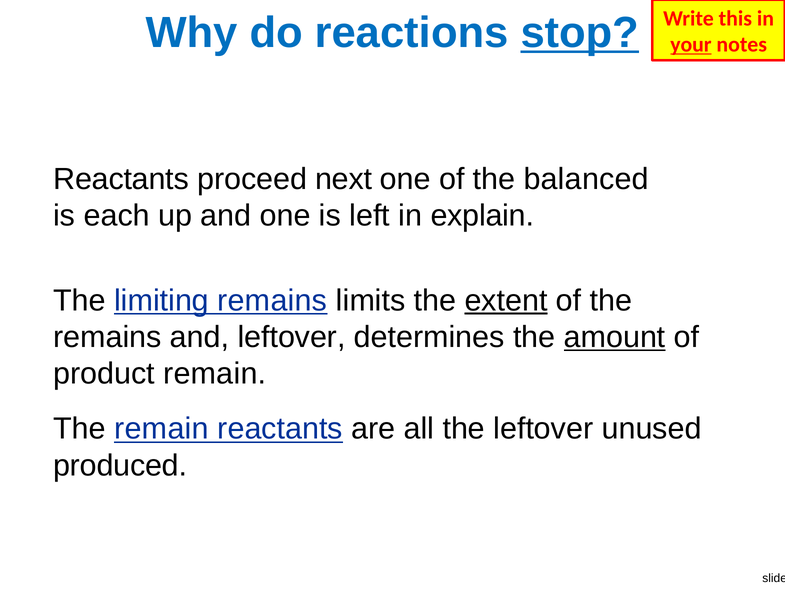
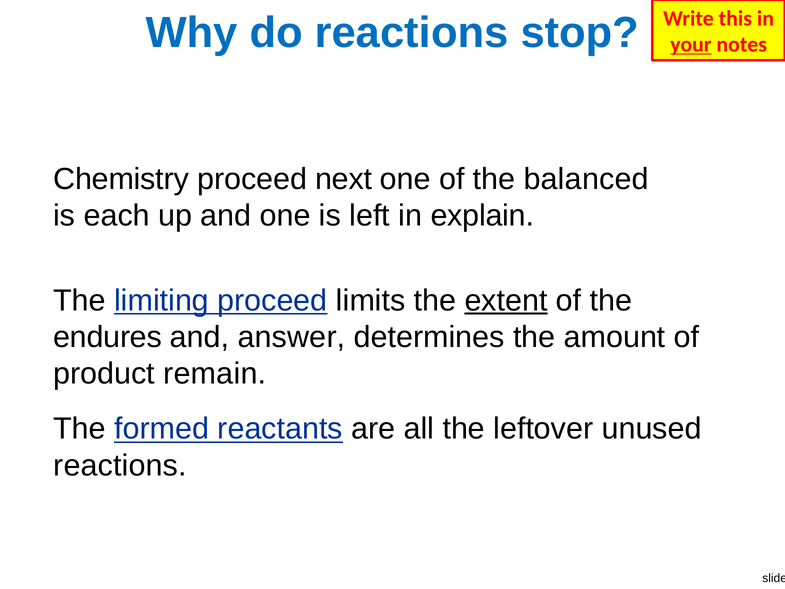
stop underline: present -> none (580, 33)
Reactants: Reactants -> Chemistry (121, 179)
limiting remains: remains -> proceed (272, 300)
remains: remains -> endures (108, 337)
and leftover: leftover -> answer (291, 337)
amount underline: present -> none (615, 337)
The remain: remain -> formed (162, 429)
produced: produced -> reactions (120, 465)
